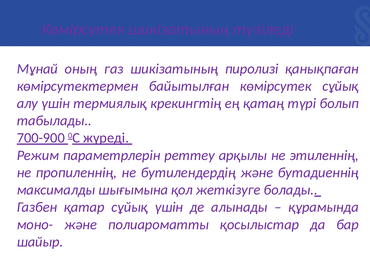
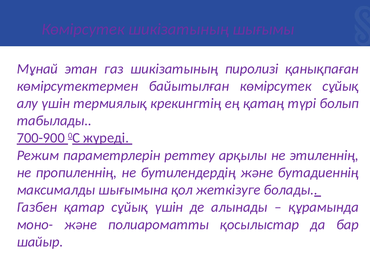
түзіледі: түзіледі -> шығымы (263, 29)
оның: оның -> этан (81, 69)
